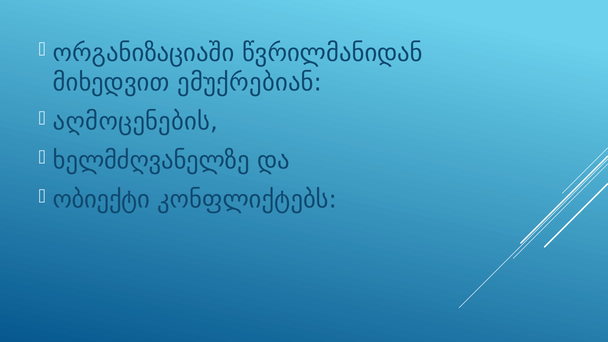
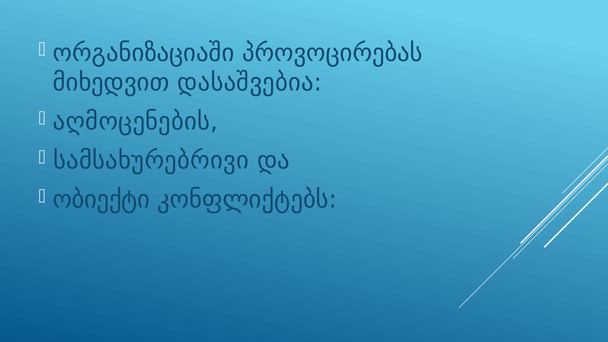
წვრილმანიდან: წვრილმანიდან -> პროვოცირებას (333, 53)
ემუქრებიან: ემუქრებიან -> დასაშვებია (250, 83)
ხელმძღვანელზე: ხელმძღვანელზე -> სამსახურებრივი (151, 161)
